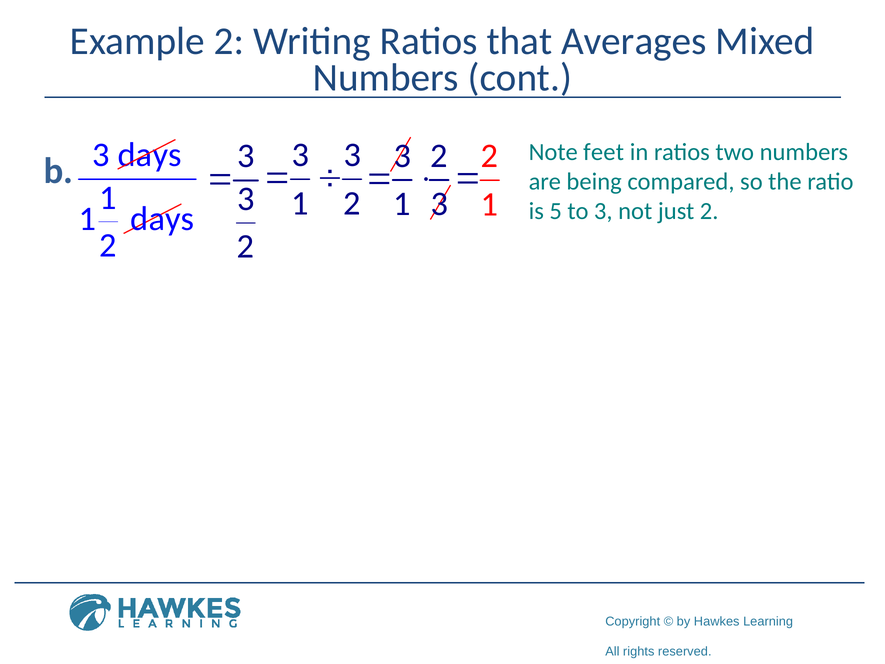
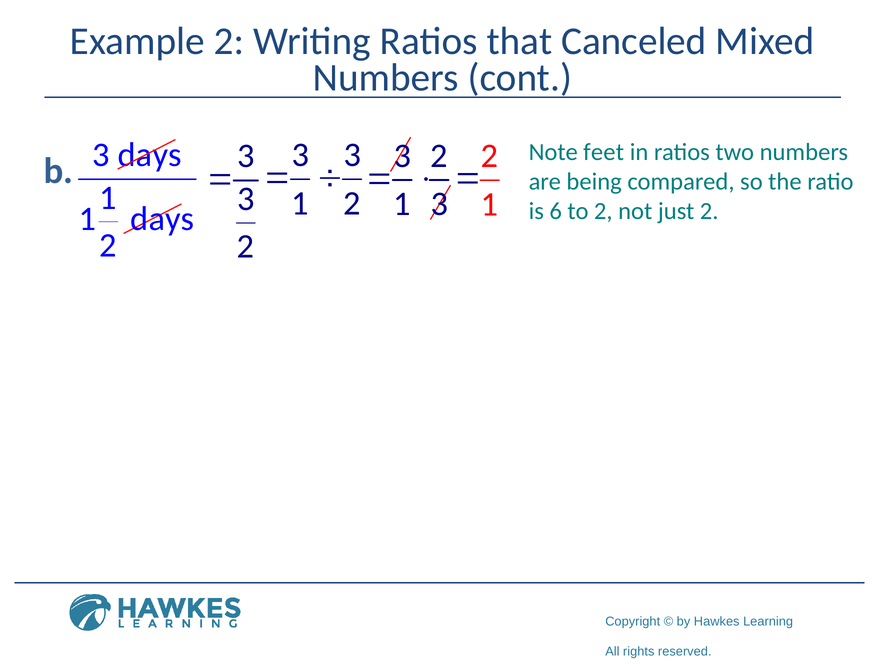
Averages: Averages -> Canceled (634, 41)
5: 5 -> 6 (556, 211)
to 3: 3 -> 2 (603, 211)
